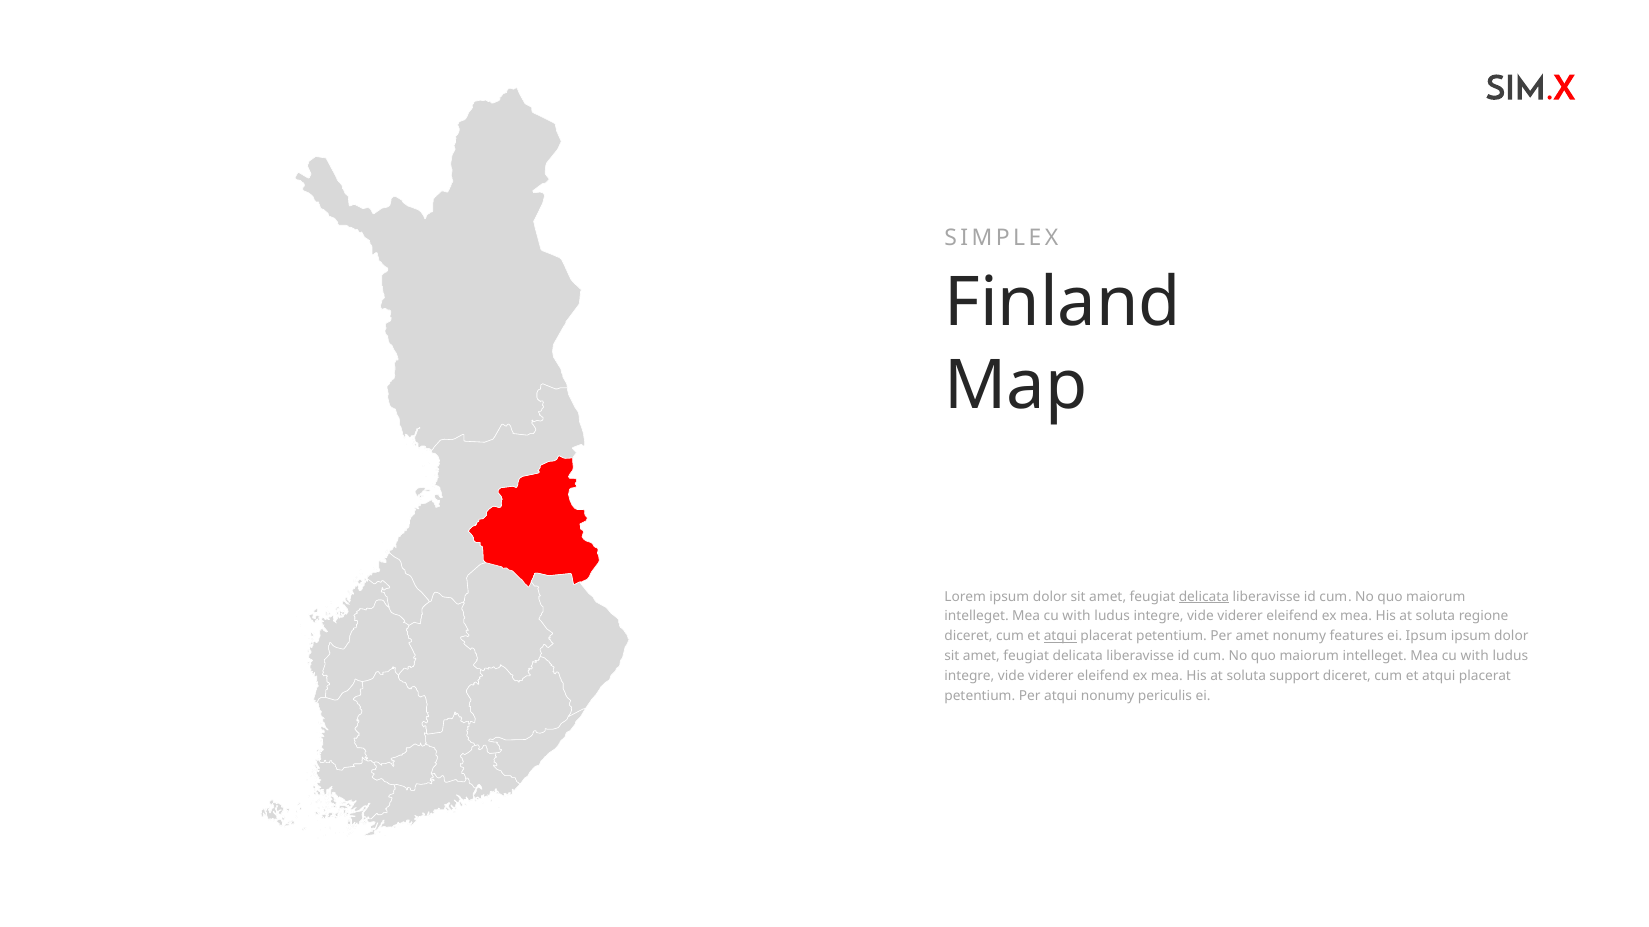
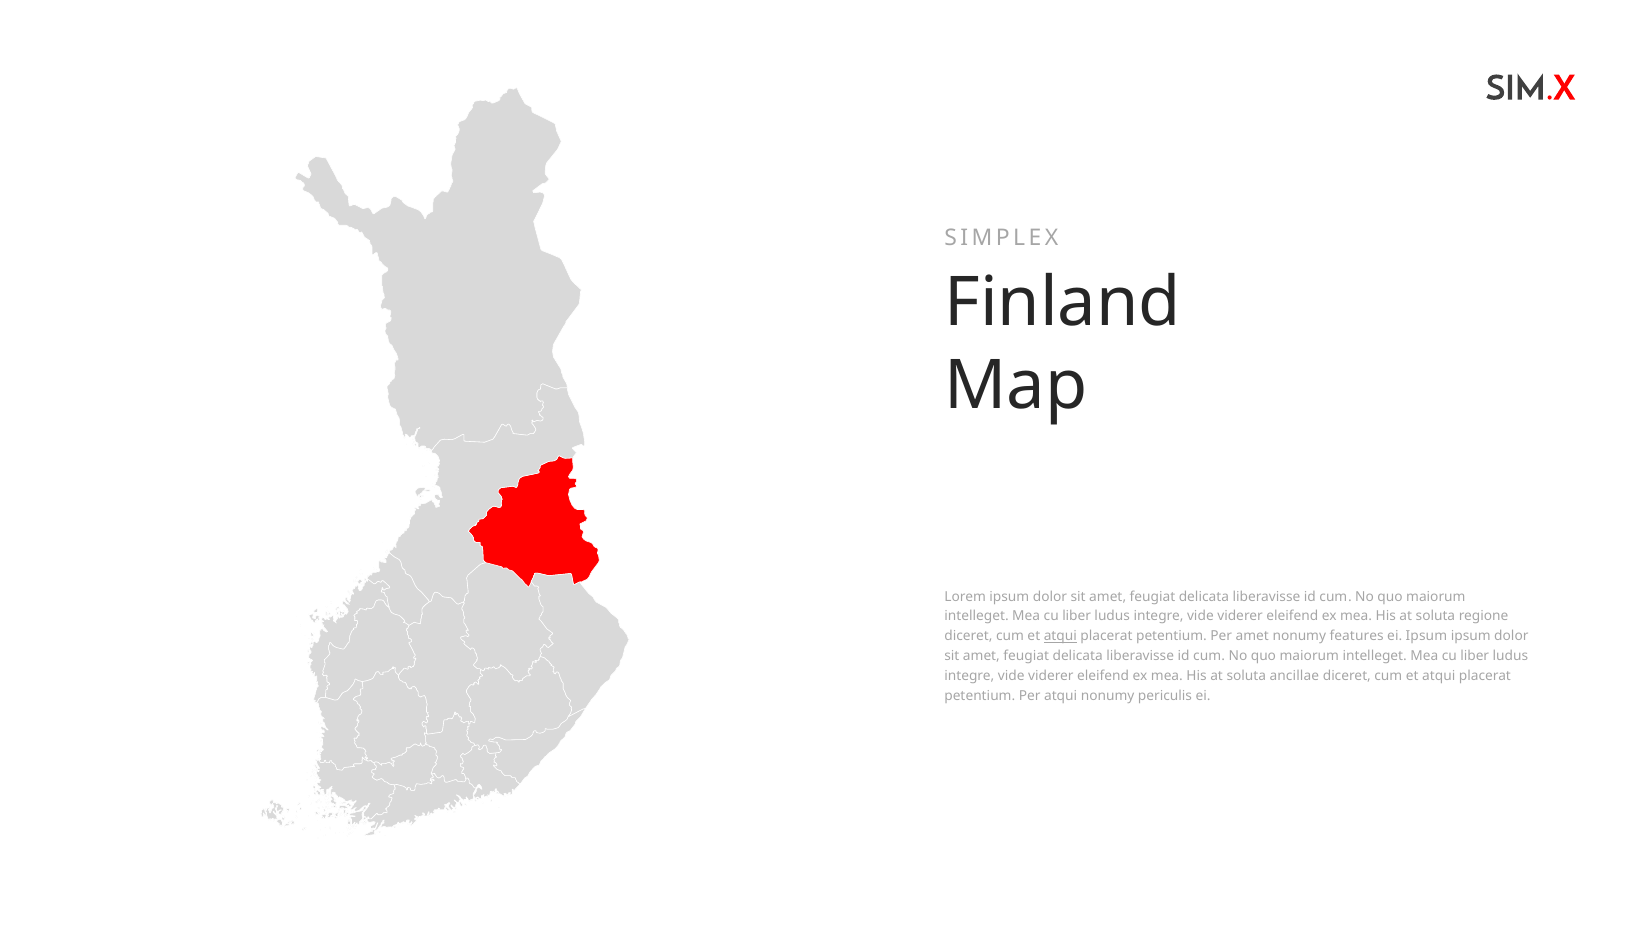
delicata underline: present -> none (1204, 597)
with: with -> liber (1077, 617)
with: with -> liber (1475, 656)
support: support -> ancillae (1294, 676)
